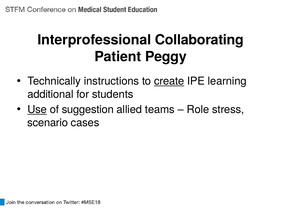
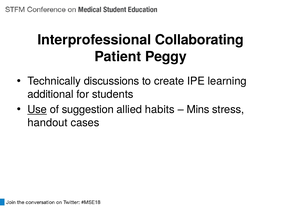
instructions: instructions -> discussions (111, 81)
create underline: present -> none (169, 81)
teams: teams -> habits (160, 109)
Role: Role -> Mins (198, 109)
scenario: scenario -> handout (48, 123)
